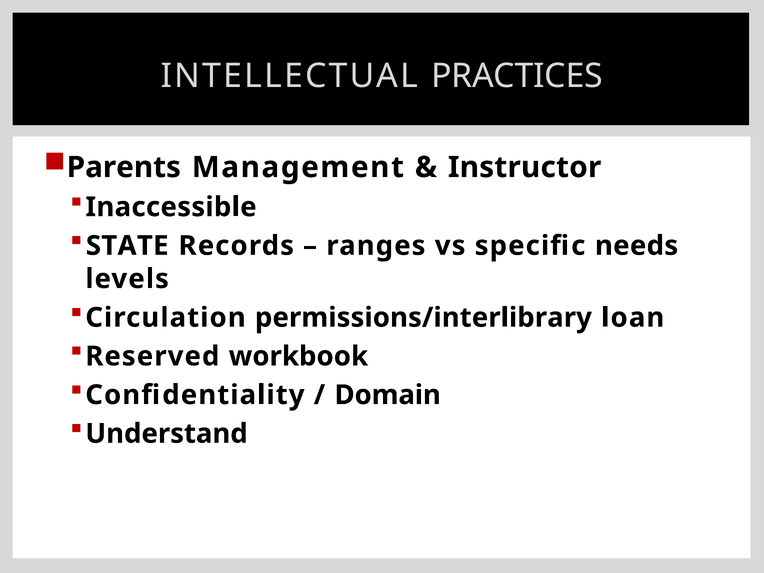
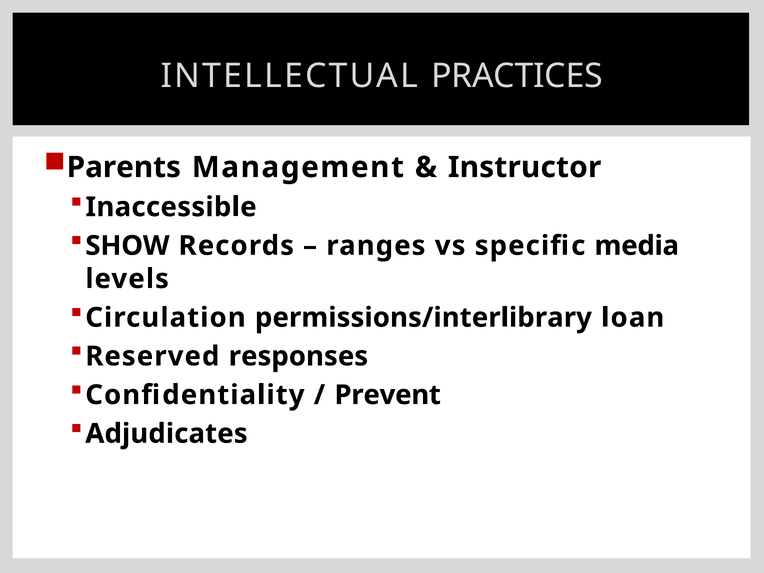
STATE: STATE -> SHOW (127, 246)
needs: needs -> media (637, 246)
workbook: workbook -> responses (298, 356)
Domain: Domain -> Prevent (388, 395)
Understand: Understand -> Adjudicates (166, 434)
